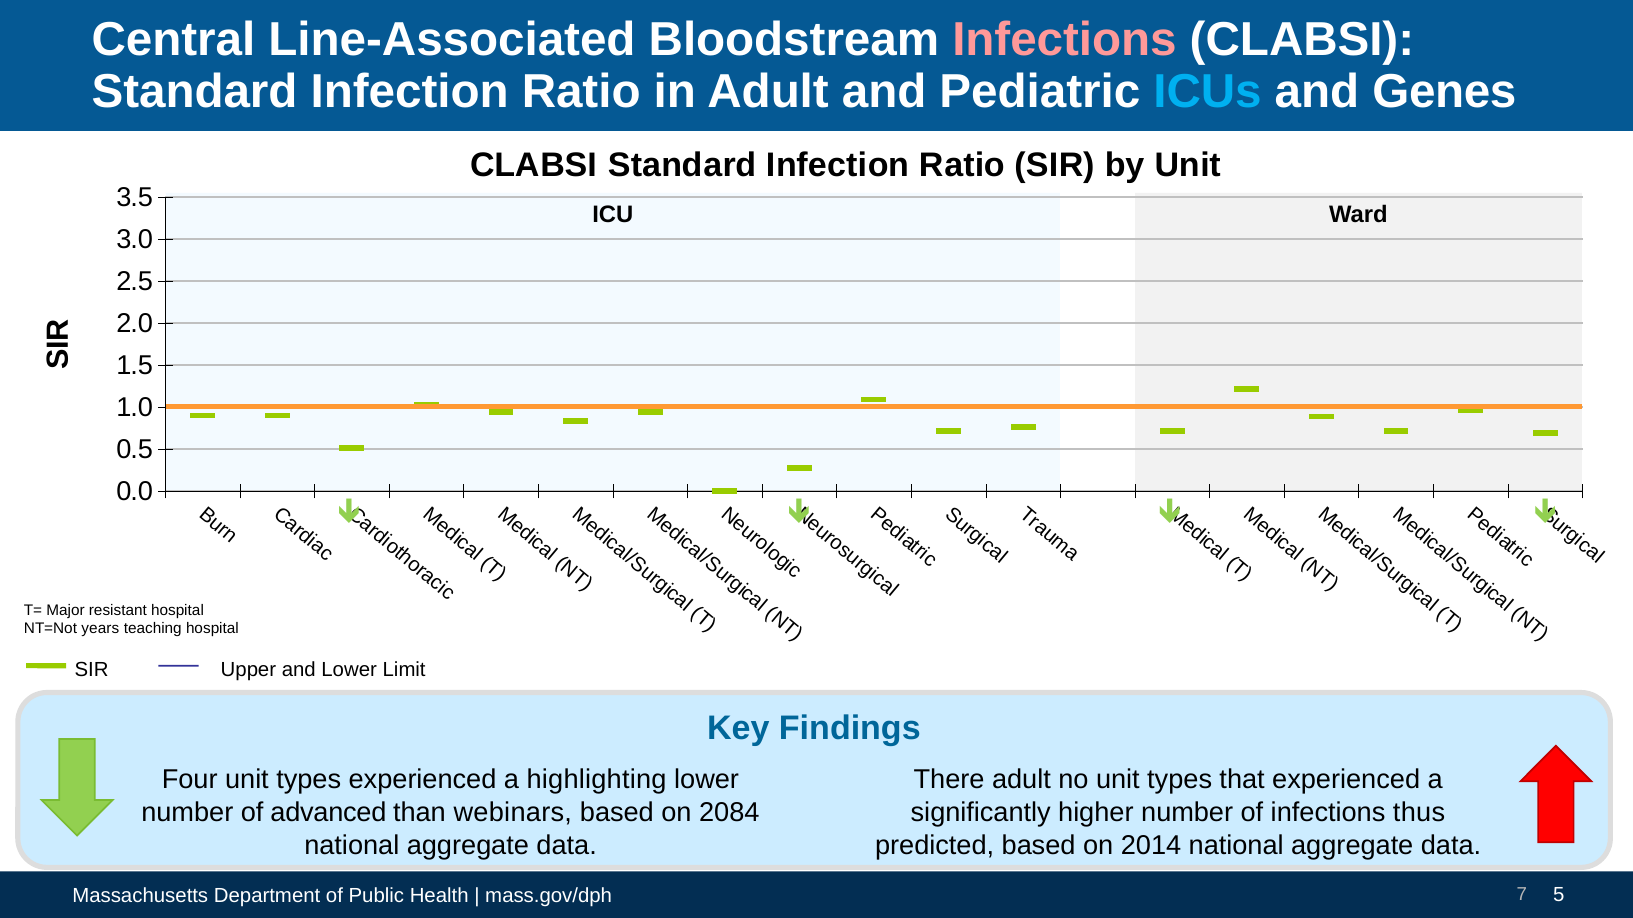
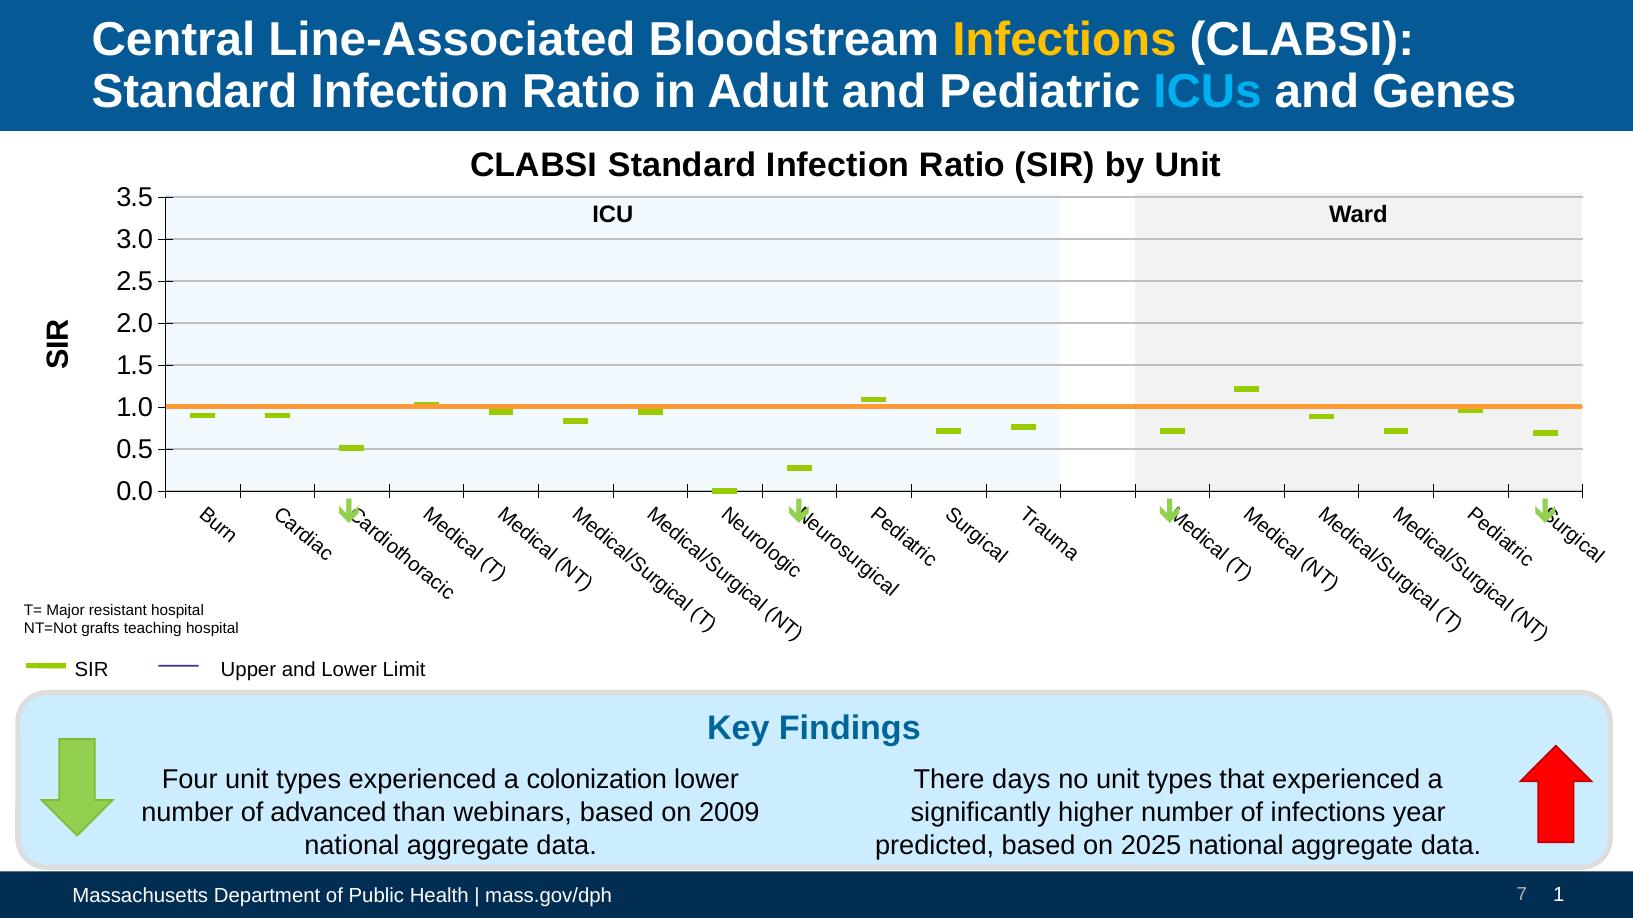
Infections colour: pink -> yellow (1064, 40)
years: years -> grafts (100, 629)
highlighting: highlighting -> colonization (597, 781)
There adult: adult -> days (1021, 781)
2084: 2084 -> 2009 (729, 813)
thus: thus -> year (1419, 813)
2014: 2014 -> 2025 (1151, 846)
5: 5 -> 1 (1559, 895)
